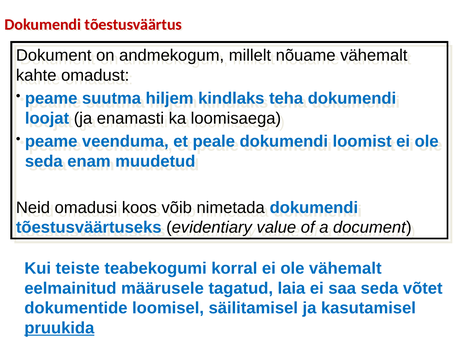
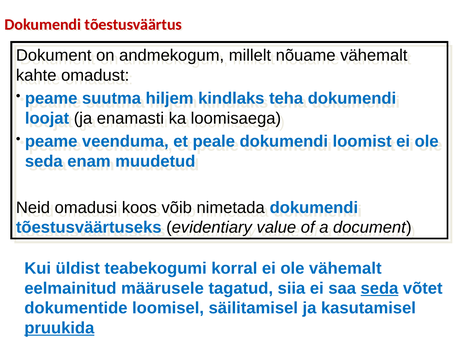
teiste: teiste -> üldist (78, 269)
laia: laia -> siia (291, 288)
seda underline: none -> present (379, 288)
